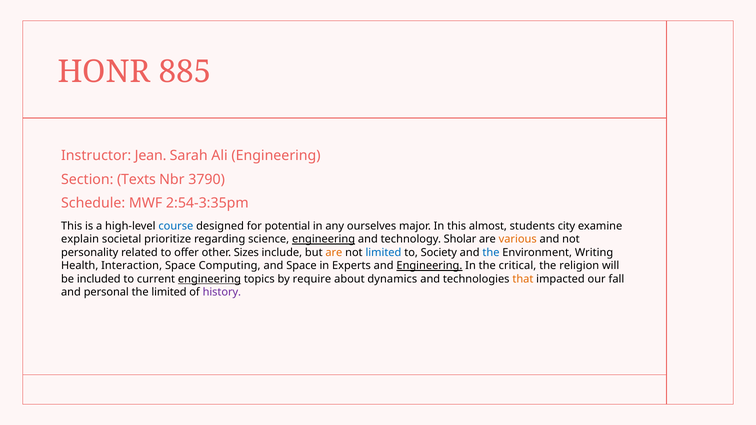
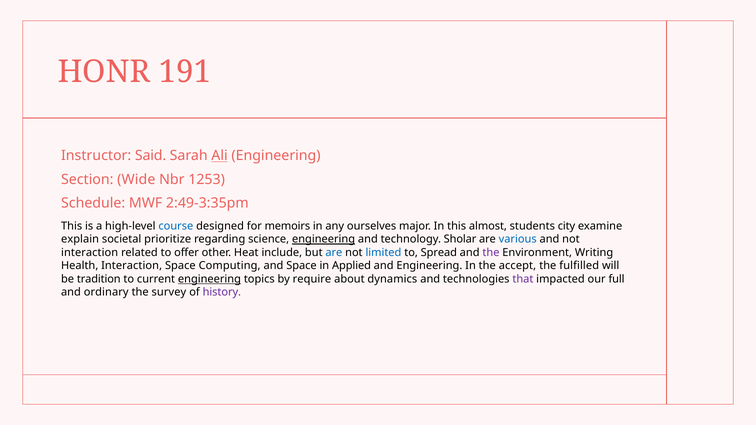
885: 885 -> 191 (185, 72)
Jean: Jean -> Said (151, 156)
Ali underline: none -> present (220, 156)
Texts: Texts -> Wide (136, 180)
3790: 3790 -> 1253 (207, 180)
2:54-3:35pm: 2:54-3:35pm -> 2:49-3:35pm (207, 203)
potential: potential -> memoirs (287, 226)
various colour: orange -> blue (518, 239)
personality: personality -> interaction (90, 253)
Sizes: Sizes -> Heat (246, 253)
are colour: orange -> blue (334, 253)
Society: Society -> Spread (439, 253)
the colour: blue -> purple (491, 253)
Experts: Experts -> Applied (352, 266)
Engineering underline: present -> none (429, 266)
critical: critical -> accept (517, 266)
religion: religion -> fulfilled (579, 266)
included: included -> tradition (99, 279)
that colour: orange -> purple (523, 279)
fall: fall -> full (616, 279)
personal: personal -> ordinary (106, 292)
the limited: limited -> survey (169, 292)
